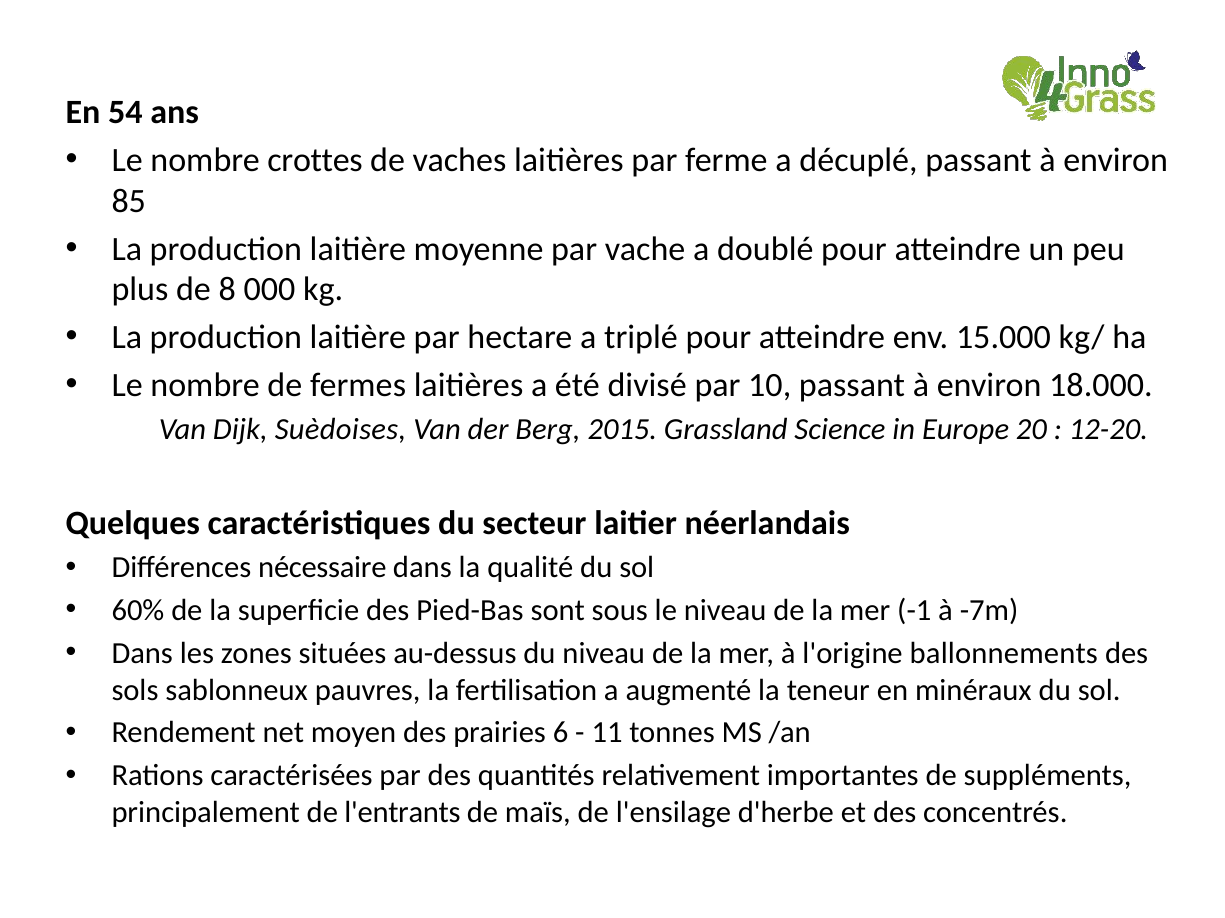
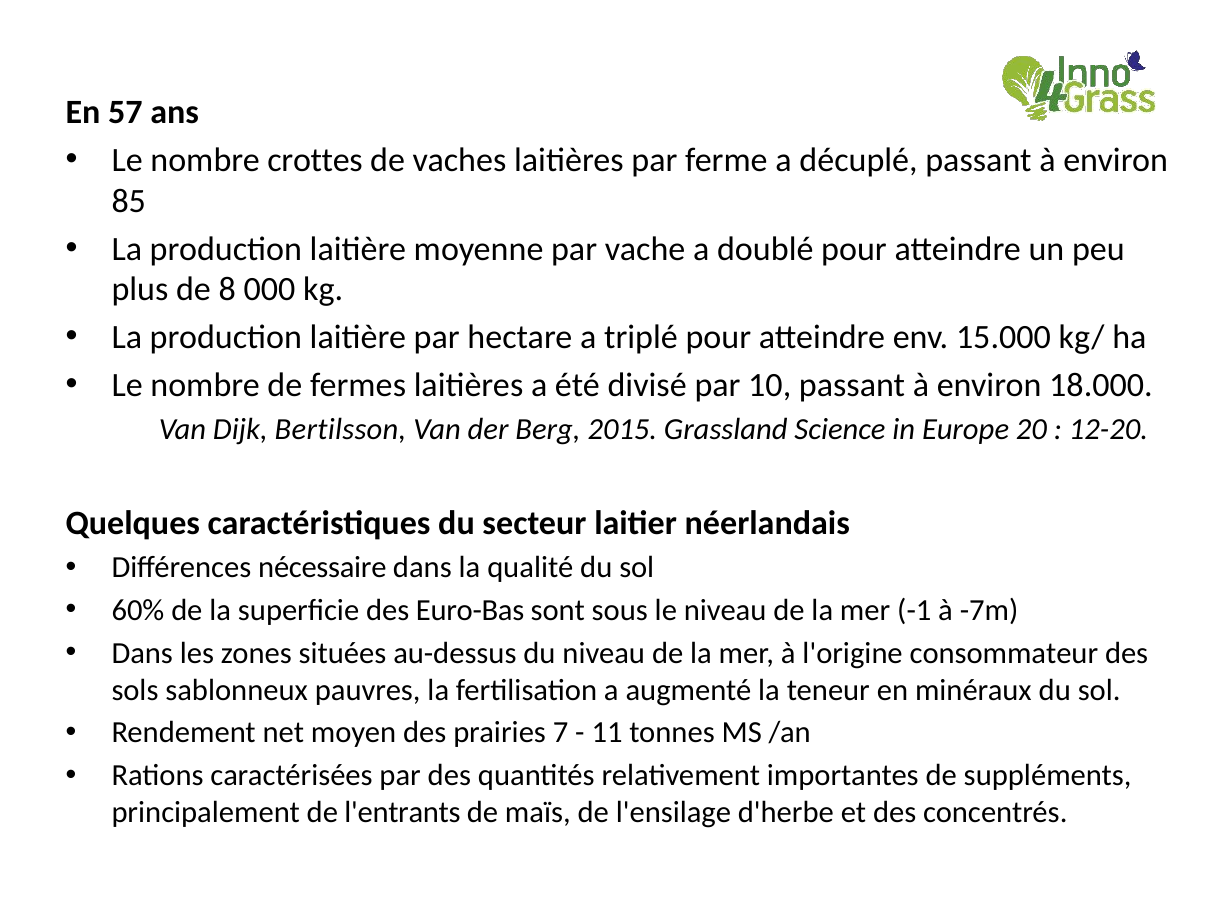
54: 54 -> 57 (125, 113)
Suèdoises: Suèdoises -> Bertilsson (341, 430)
Pied-Bas: Pied-Bas -> Euro-Bas (470, 611)
ballonnements: ballonnements -> consommateur (1004, 654)
6: 6 -> 7 (561, 733)
